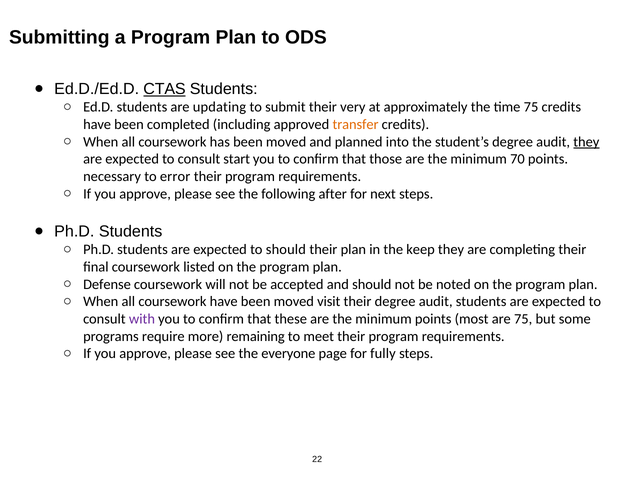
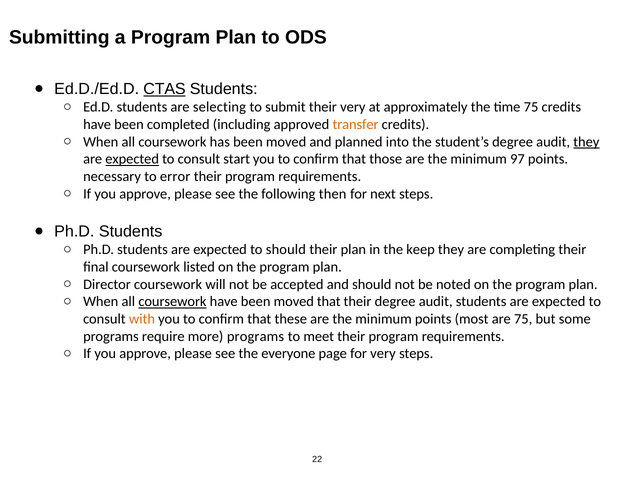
updating: updating -> selecting (219, 107)
expected underline: none -> present (132, 159)
70: 70 -> 97 (517, 159)
after: after -> then (333, 194)
Defense: Defense -> Director (107, 285)
coursework underline: none -> present (172, 302)
moved visit: visit -> that (329, 302)
with colour: purple -> orange (142, 319)
more remaining: remaining -> programs (255, 337)
for fully: fully -> very (383, 354)
